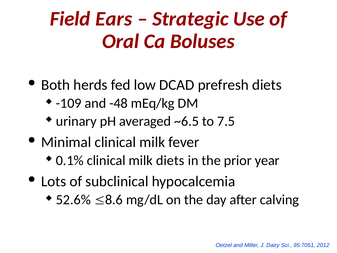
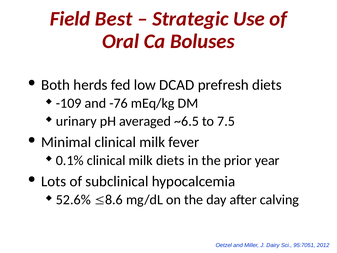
Ears: Ears -> Best (114, 19)
-48: -48 -> -76 (119, 103)
